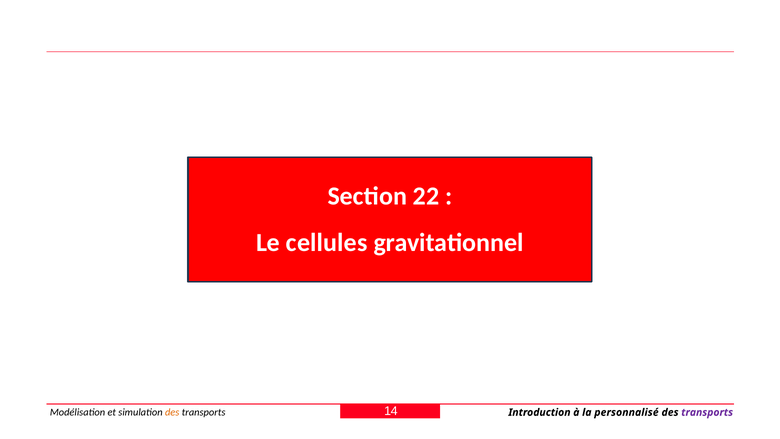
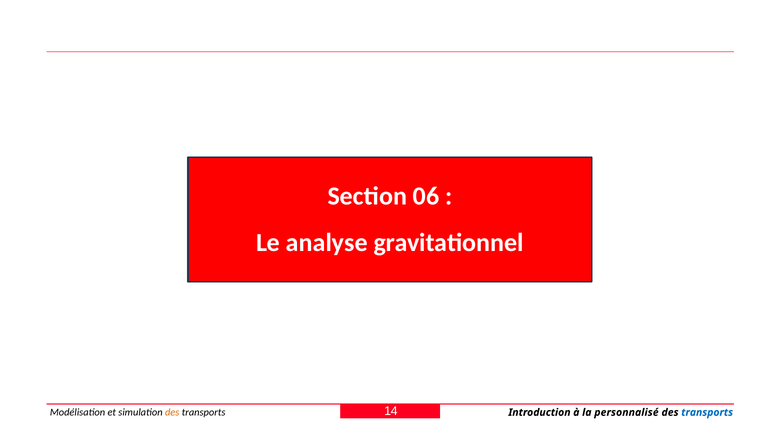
22: 22 -> 06 (426, 196)
cellules: cellules -> analyse (327, 242)
transports colour: purple -> blue (707, 412)
